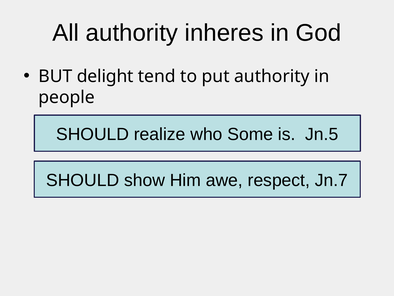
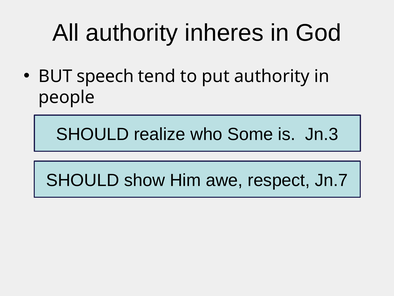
delight: delight -> speech (105, 76)
Jn.5: Jn.5 -> Jn.3 (322, 134)
